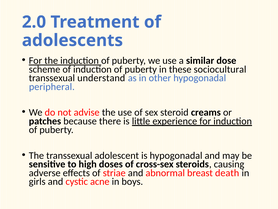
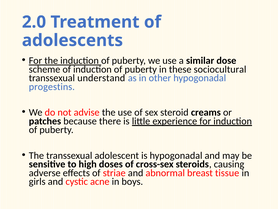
peripheral: peripheral -> progestins (52, 87)
death: death -> tissue (227, 173)
